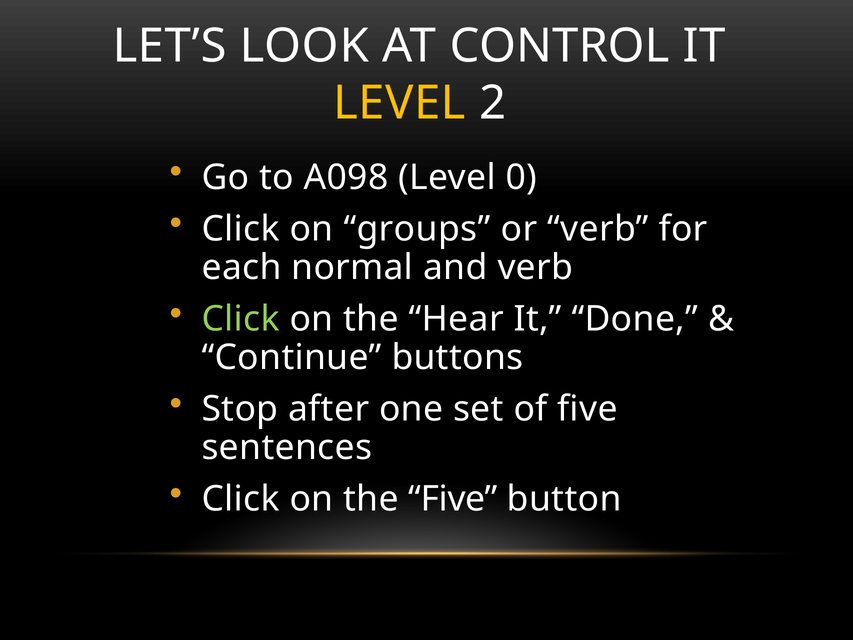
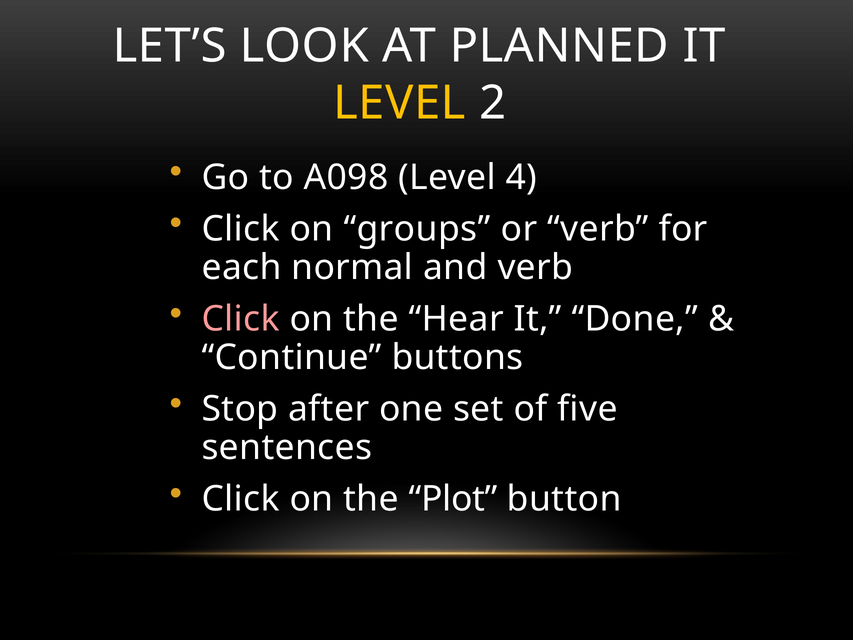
CONTROL: CONTROL -> PLANNED (559, 46)
0: 0 -> 4 (521, 177)
Click colour: light green -> pink (241, 319)
the Five: Five -> Plot (453, 499)
